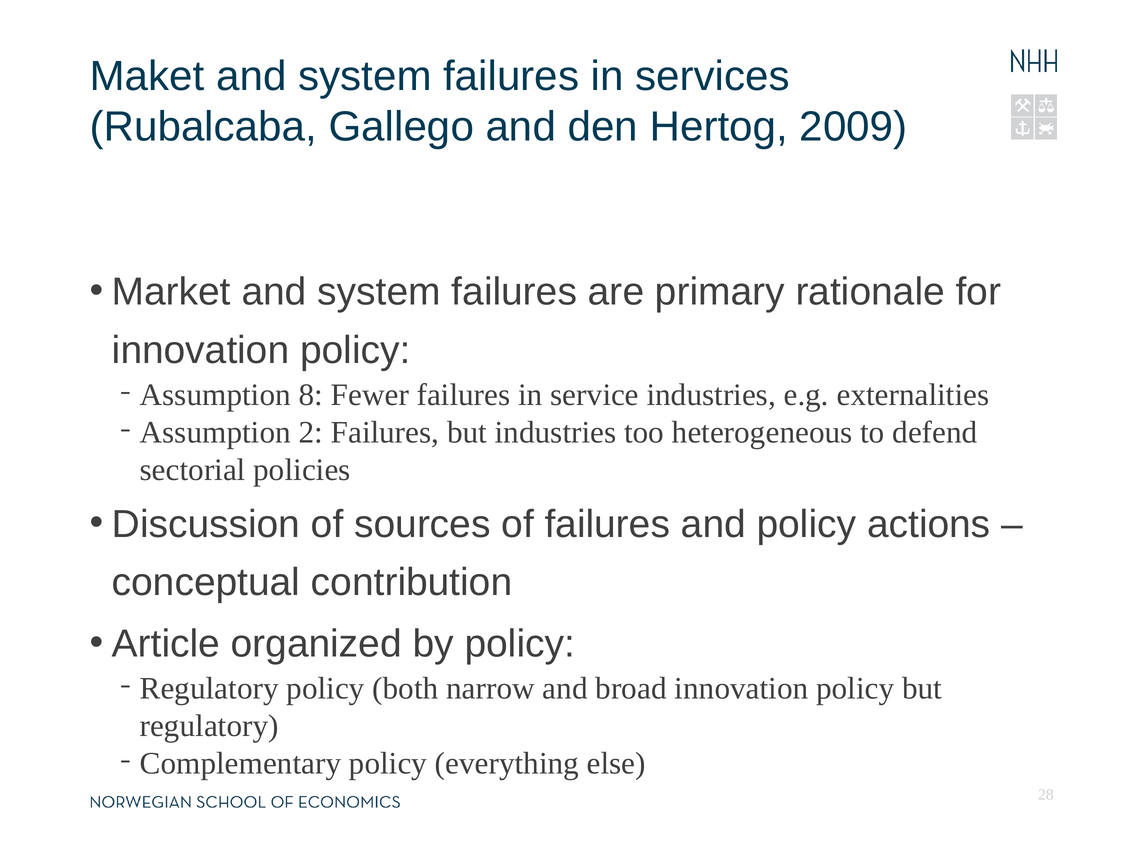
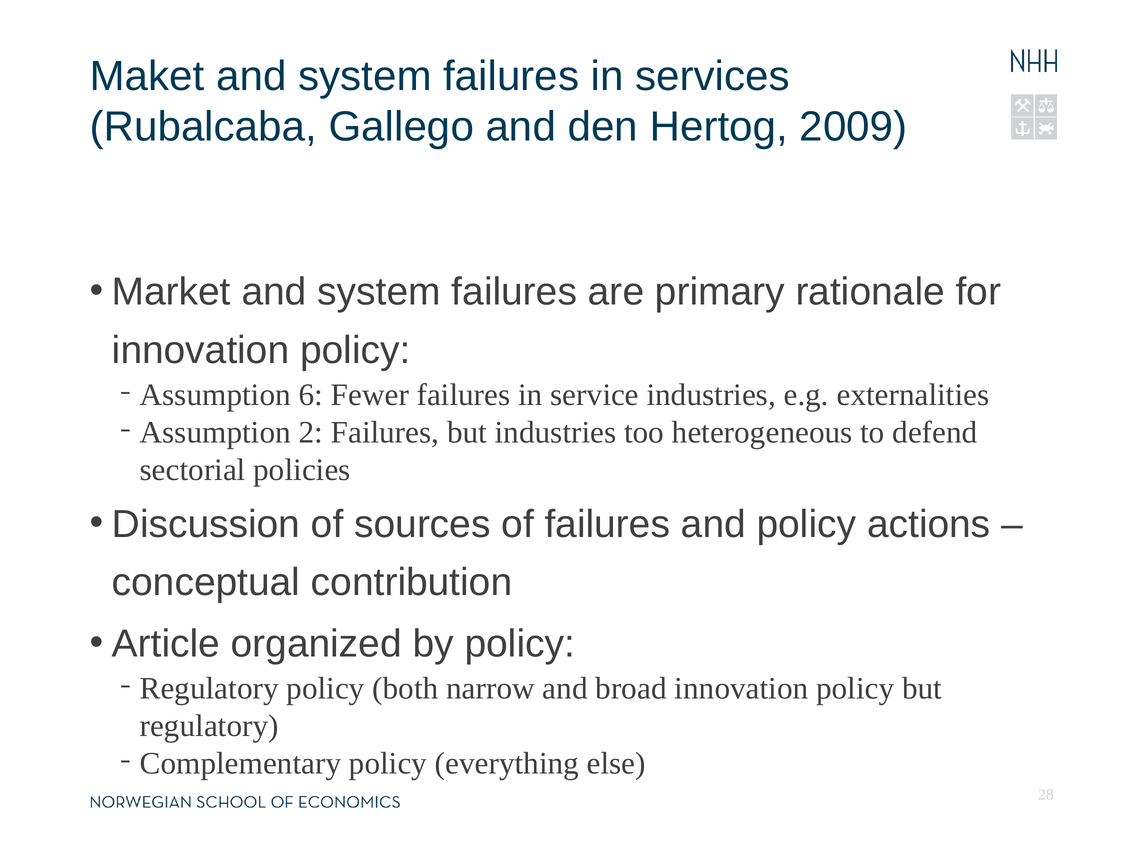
8: 8 -> 6 (311, 395)
